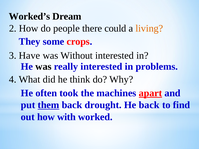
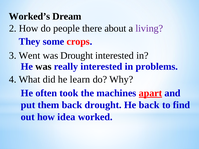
could: could -> about (115, 28)
living colour: orange -> purple (149, 28)
Have: Have -> Went (29, 56)
was Without: Without -> Drought (77, 56)
think: think -> learn (80, 80)
them underline: present -> none (48, 105)
with: with -> idea (66, 117)
